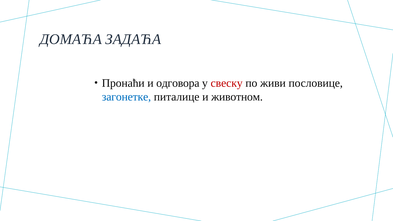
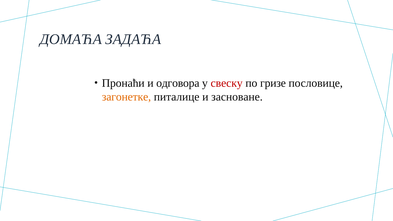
живи: живи -> гризе (273, 83)
загонетке colour: blue -> orange (126, 97)
животном: животном -> засноване (237, 97)
